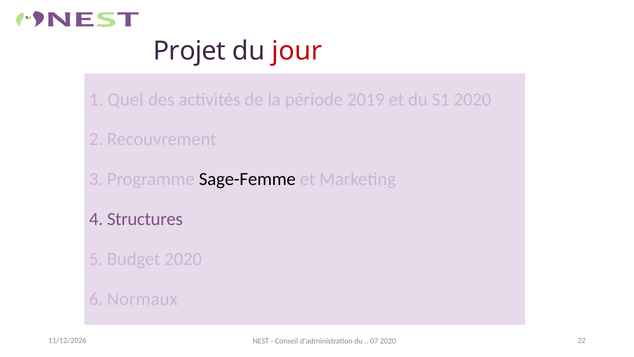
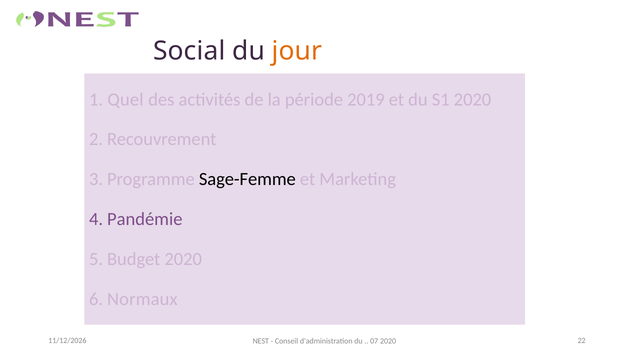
Projet: Projet -> Social (189, 51)
jour colour: red -> orange (297, 51)
Structures: Structures -> Pandémie (145, 219)
